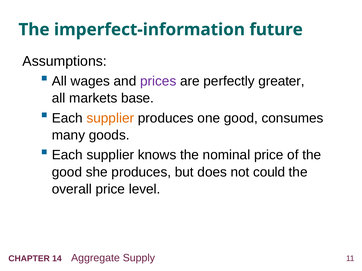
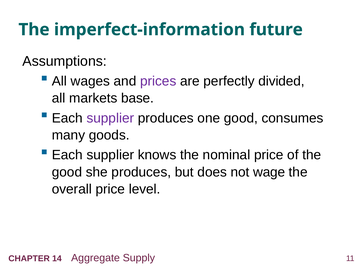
greater: greater -> divided (282, 81)
supplier colour: orange -> purple (110, 118)
could: could -> wage (269, 172)
